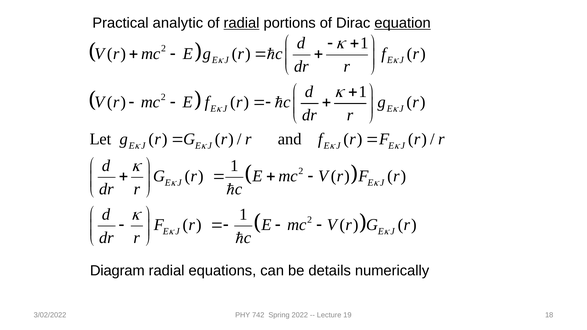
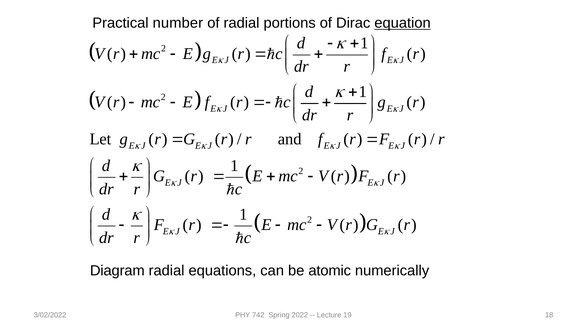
analytic: analytic -> number (178, 23)
radial underline: present -> none (242, 23)
details: details -> atomic (330, 271)
